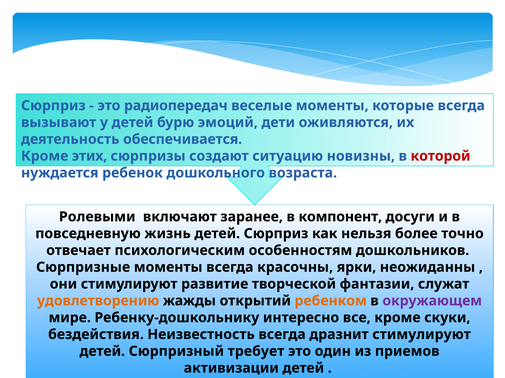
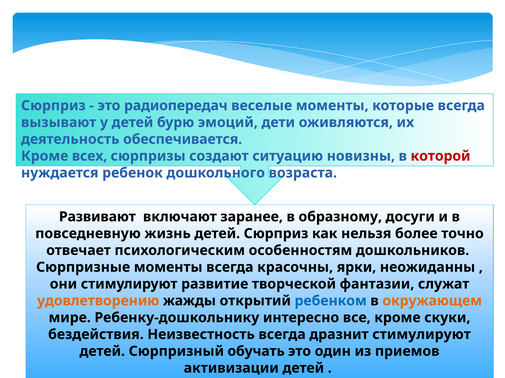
этих: этих -> всех (90, 156)
Ролевыми: Ролевыми -> Развивают (97, 217)
компонент: компонент -> образному (340, 217)
ребенком colour: orange -> blue (331, 301)
окружающем colour: purple -> orange (432, 301)
требует: требует -> обучать (256, 352)
